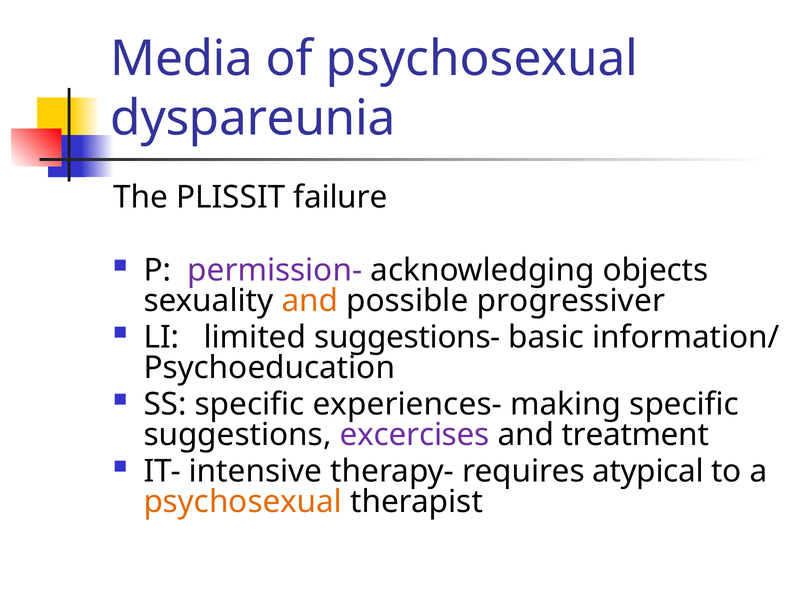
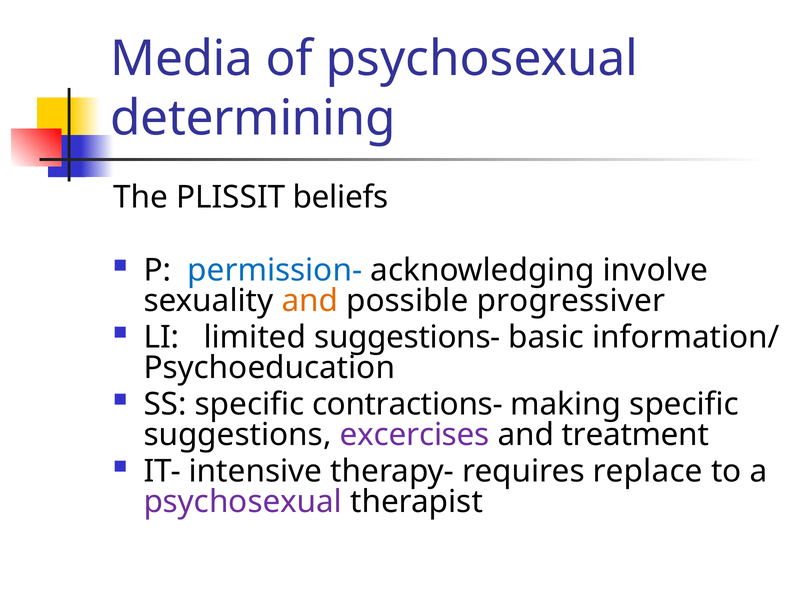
dyspareunia: dyspareunia -> determining (253, 118)
failure: failure -> beliefs (340, 197)
permission- colour: purple -> blue (275, 270)
objects: objects -> involve (655, 270)
experiences-: experiences- -> contractions- (407, 404)
atypical: atypical -> replace (648, 471)
psychosexual colour: orange -> purple (243, 502)
